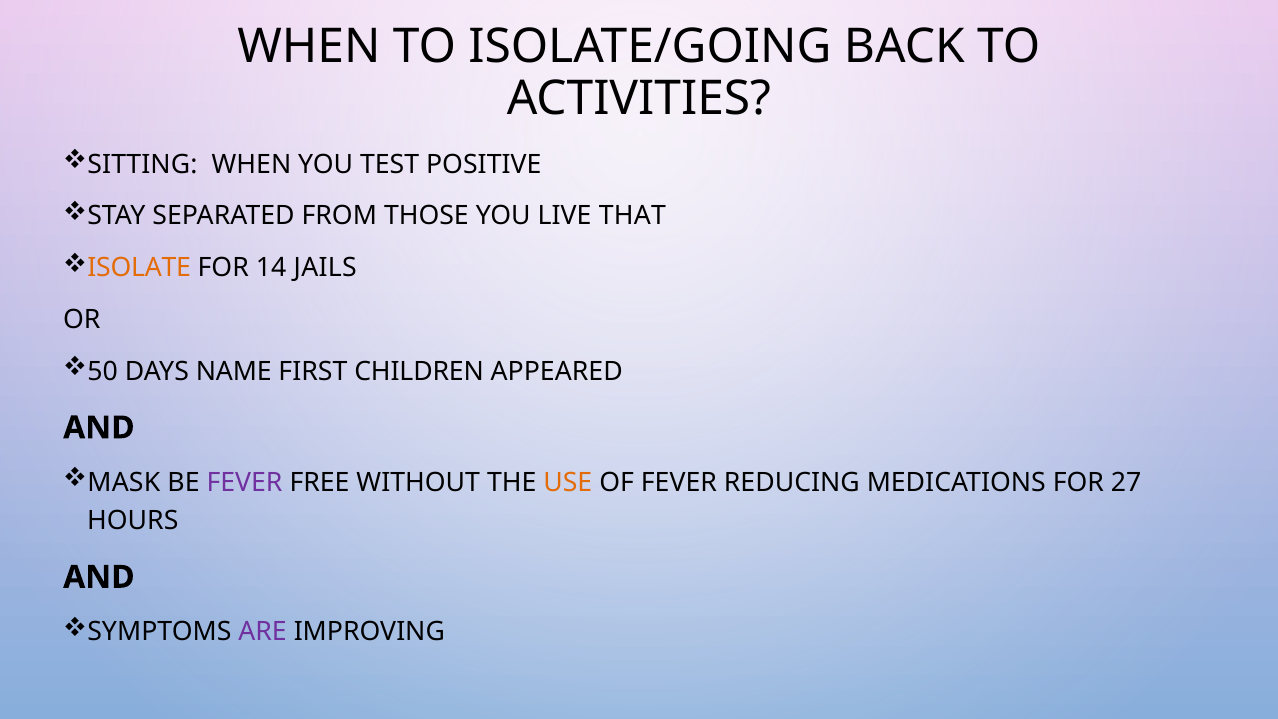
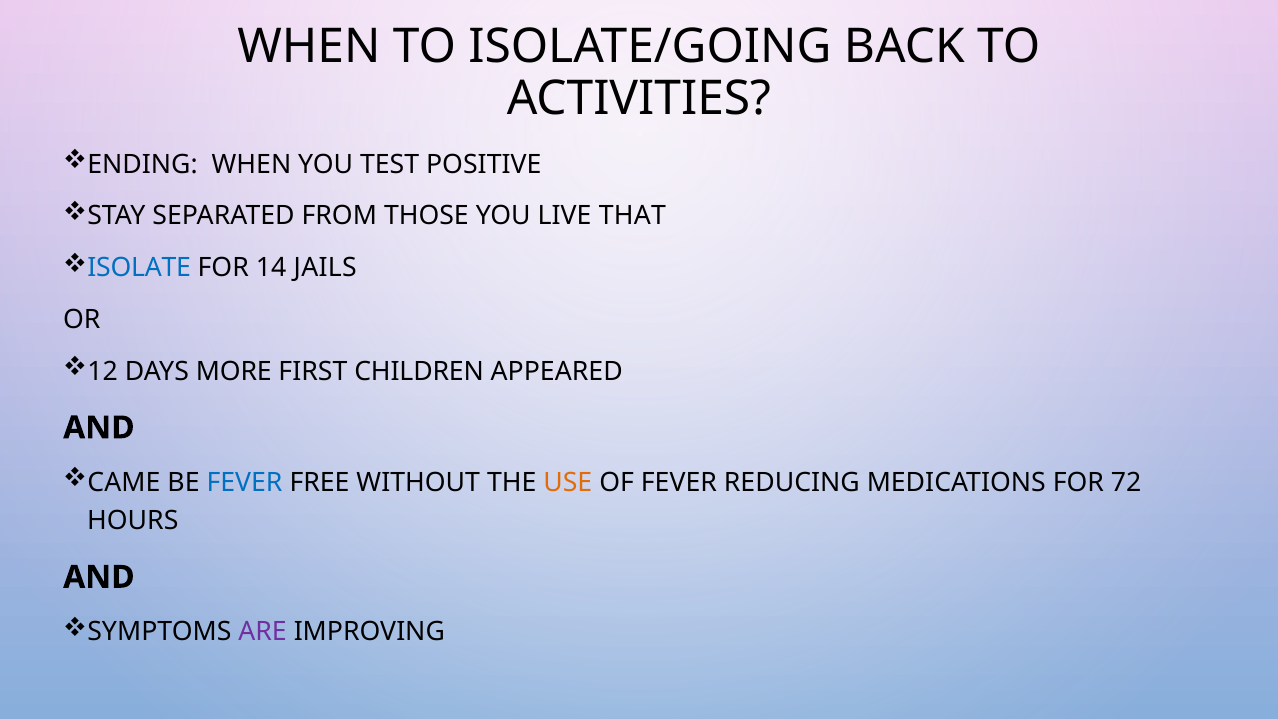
SITTING: SITTING -> ENDING (143, 164)
ISOLATE colour: orange -> blue (139, 268)
50: 50 -> 12 (103, 371)
NAME: NAME -> MORE (234, 371)
MASK: MASK -> CAME (124, 482)
FEVER colour: purple -> blue (245, 482)
27: 27 -> 72 (1126, 482)
